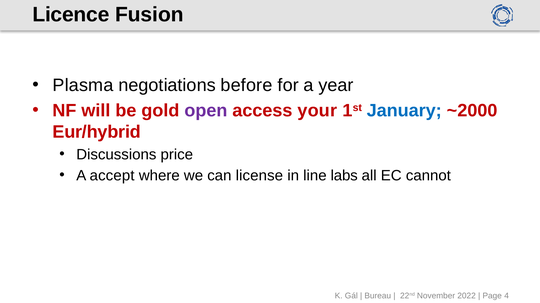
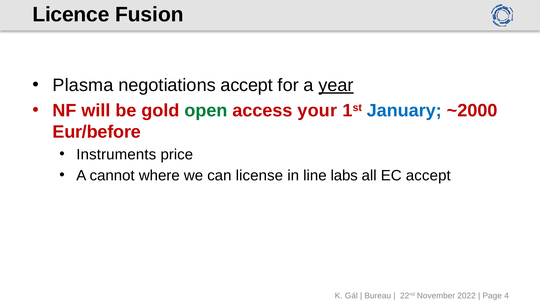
negotiations before: before -> accept (247, 86)
year underline: none -> present (336, 86)
open colour: purple -> green (206, 111)
Eur/hybrid: Eur/hybrid -> Eur/before (97, 132)
Discussions: Discussions -> Instruments (116, 155)
accept: accept -> cannot (112, 176)
EC cannot: cannot -> accept (428, 176)
